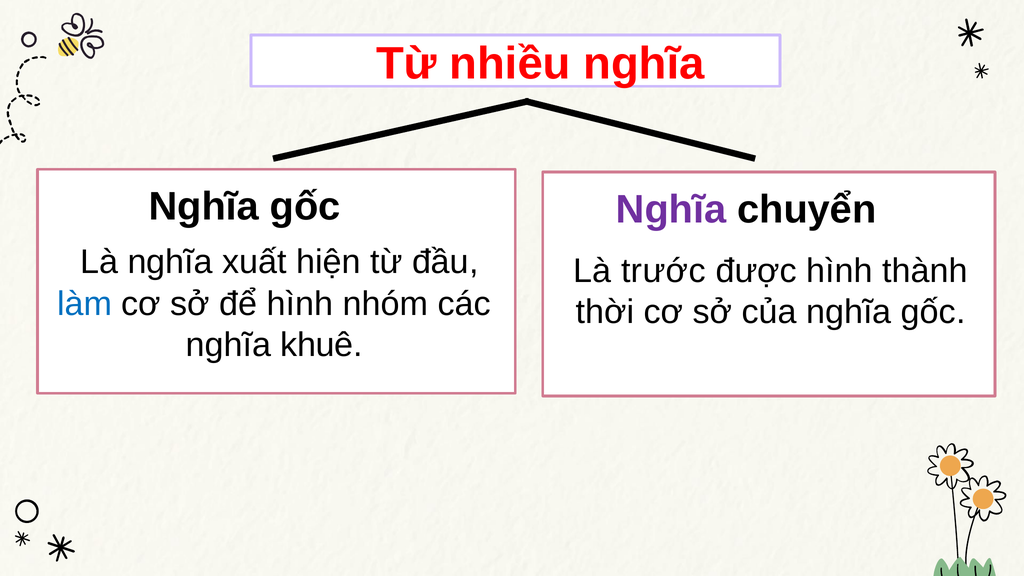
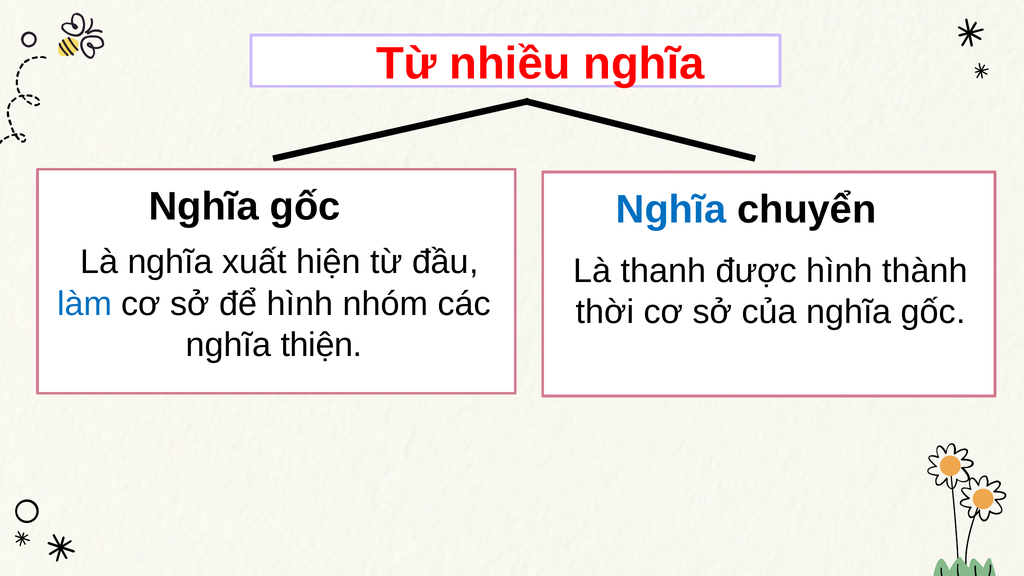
Nghĩa colour: purple -> blue (671, 209)
trước: trước -> thanh (664, 271)
khuê: khuê -> thiện (321, 345)
